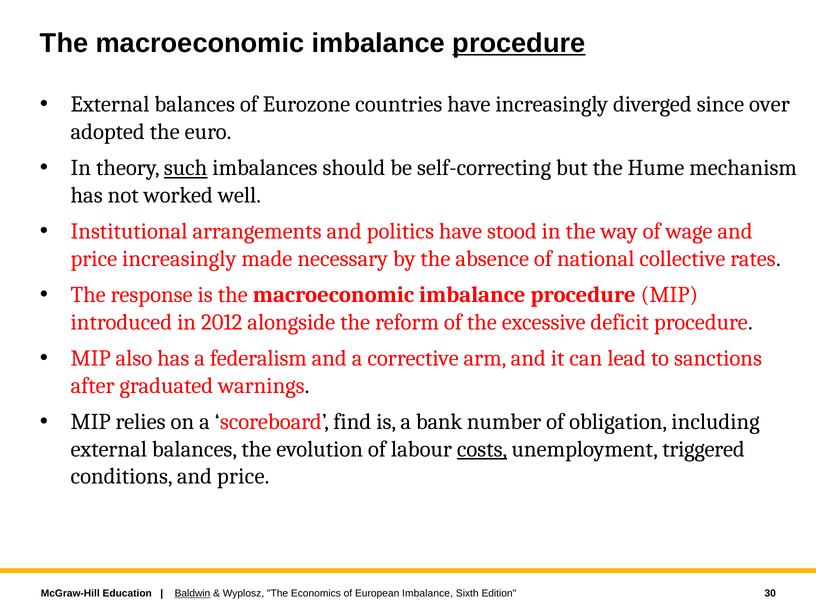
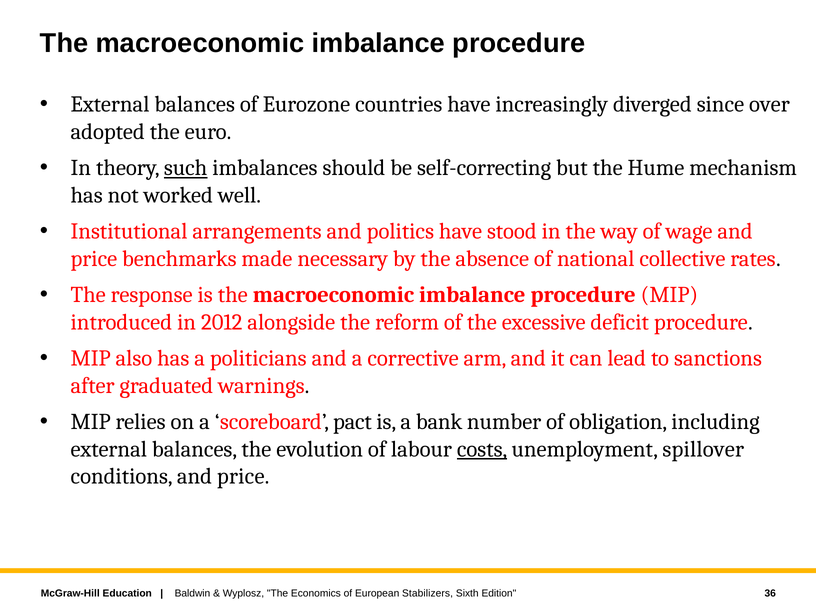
procedure underline: present -> none (519, 43)
price increasingly: increasingly -> benchmarks (179, 259)
federalism: federalism -> politicians (258, 358)
find: find -> pact (352, 422)
triggered: triggered -> spillover (703, 449)
Baldwin underline: present -> none (192, 594)
European Imbalance: Imbalance -> Stabilizers (428, 594)
30: 30 -> 36 (770, 594)
